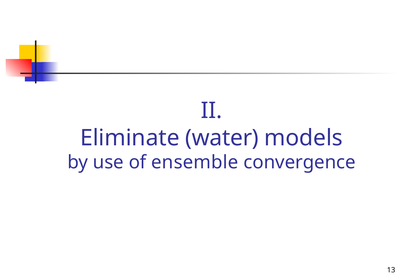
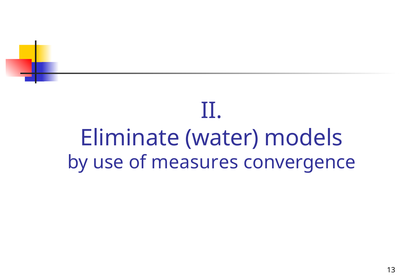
ensemble: ensemble -> measures (195, 162)
